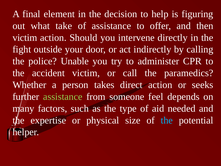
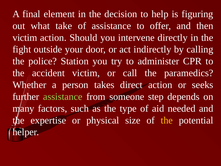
Unable: Unable -> Station (75, 61)
feel: feel -> step (156, 96)
the colour: light blue -> yellow (167, 120)
